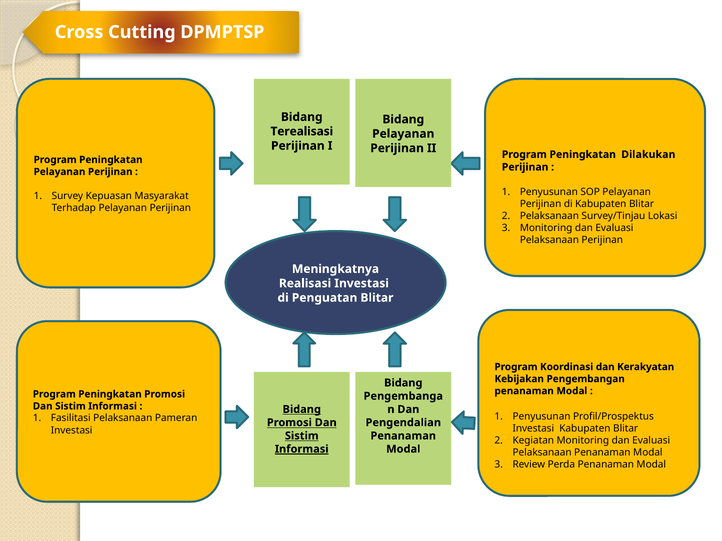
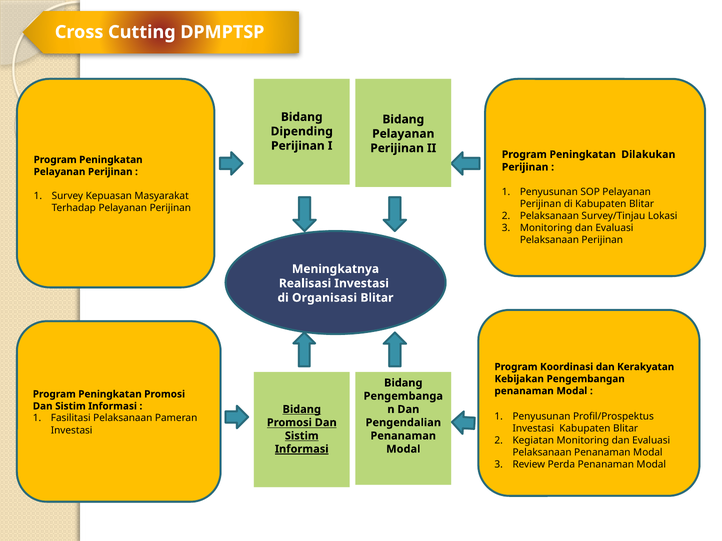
Terealisasi: Terealisasi -> Dipending (302, 131)
Penguatan: Penguatan -> Organisasi (325, 298)
